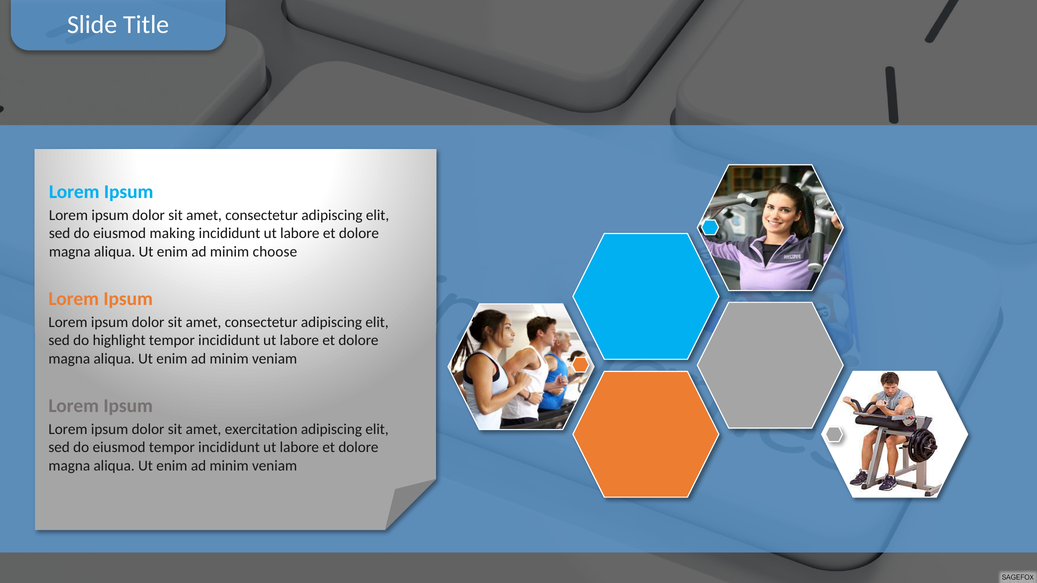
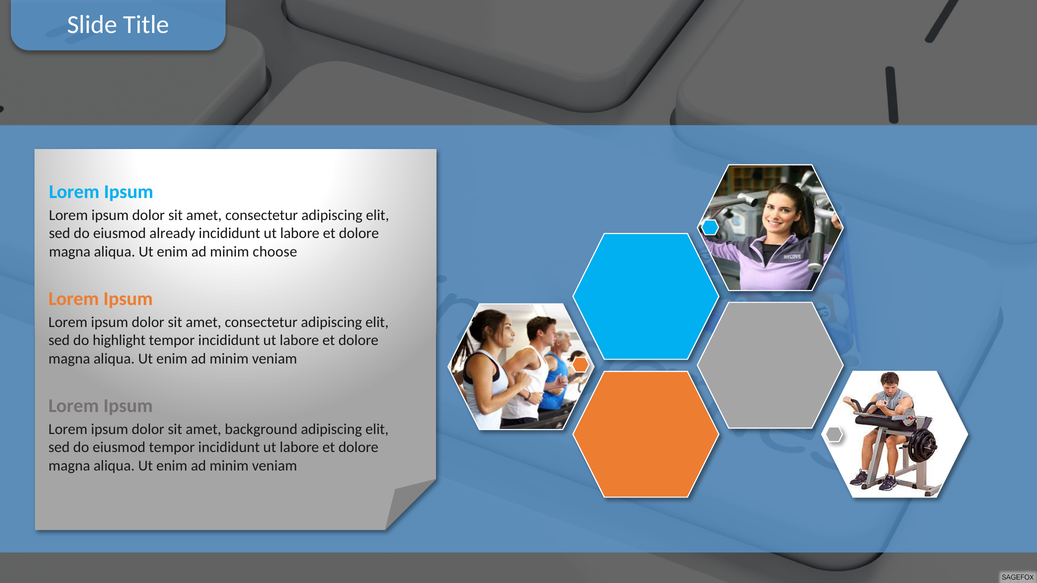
making: making -> already (172, 234)
exercitation: exercitation -> background (261, 430)
